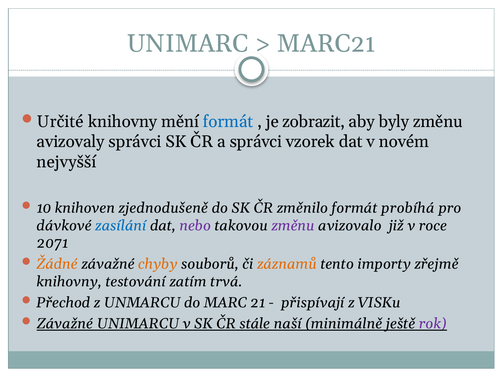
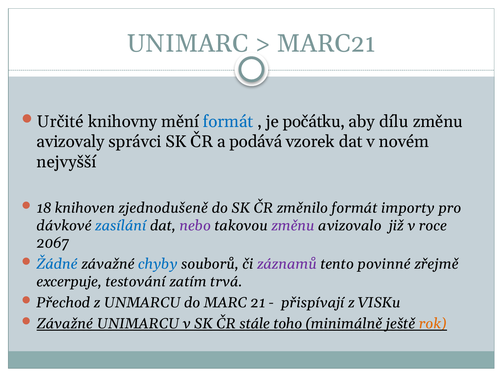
zobrazit: zobrazit -> počátku (314, 122)
byly: byly -> dílu (394, 122)
a správci: správci -> podává (256, 142)
10: 10 -> 18 (44, 208)
probíhá: probíhá -> importy (408, 208)
2071: 2071 -> 2067 (53, 243)
Žádné colour: orange -> blue (57, 264)
chyby colour: orange -> blue (158, 264)
záznamů colour: orange -> purple (287, 264)
importy: importy -> povinné (384, 264)
knihovny: knihovny -> excerpuje (69, 282)
naší: naší -> toho (288, 324)
rok colour: purple -> orange (433, 324)
